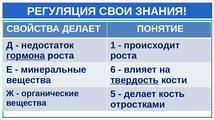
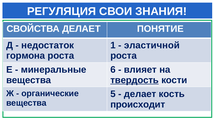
происходит: происходит -> эластичной (152, 45)
гормона underline: present -> none (26, 56)
отростками: отростками -> происходит (138, 105)
